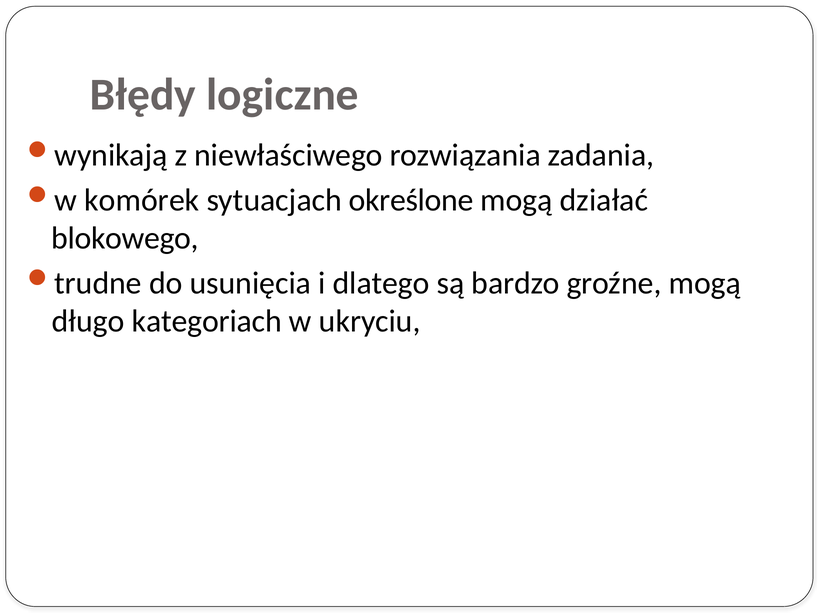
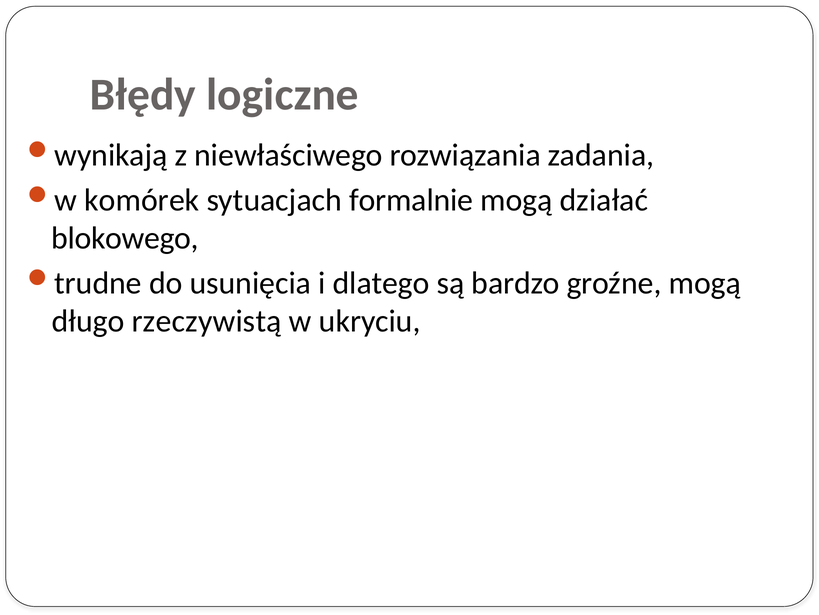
określone: określone -> formalnie (411, 200)
kategoriach: kategoriach -> rzeczywistą (207, 321)
